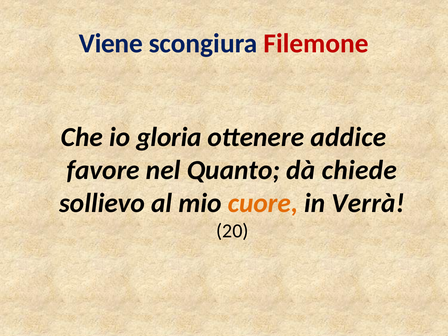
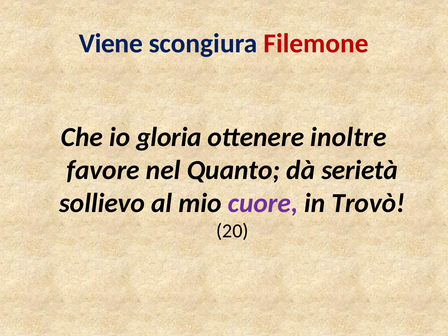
addice: addice -> inoltre (348, 137)
chiede: chiede -> serietà (360, 170)
cuore colour: orange -> purple (263, 203)
Verrà: Verrà -> Trovò (368, 203)
